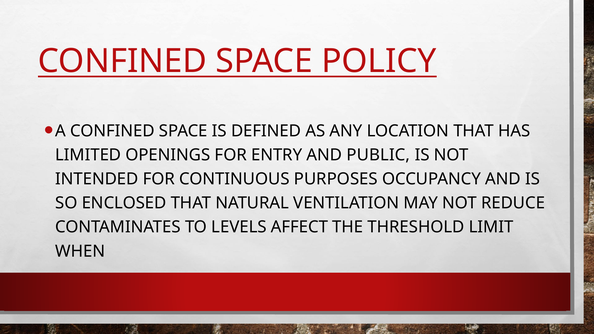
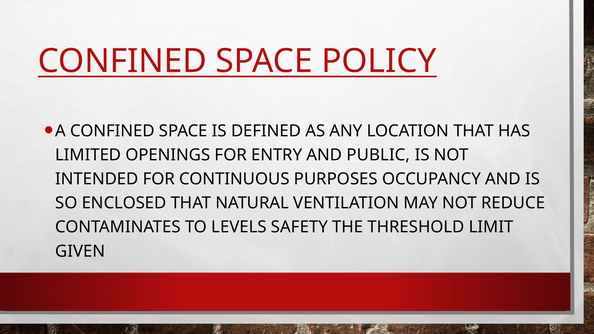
AFFECT: AFFECT -> SAFETY (299, 227)
WHEN: WHEN -> GIVEN (80, 251)
